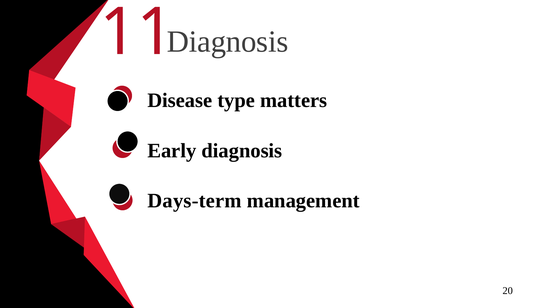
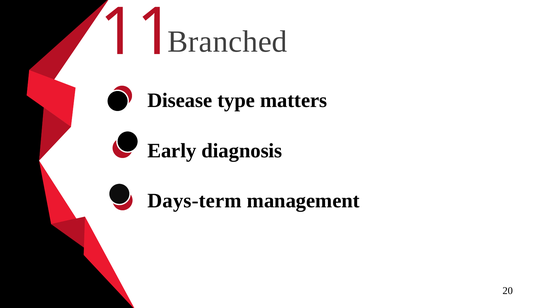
Diagnosis: Diagnosis -> Branched (227, 42)
